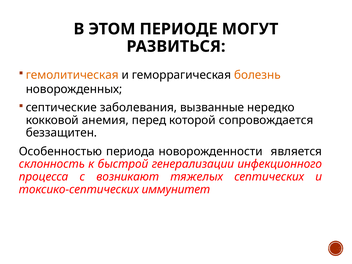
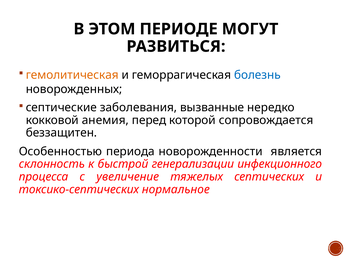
болезнь colour: orange -> blue (257, 75)
возникают: возникают -> увеличение (128, 177)
иммунитет: иммунитет -> нормальное (176, 189)
